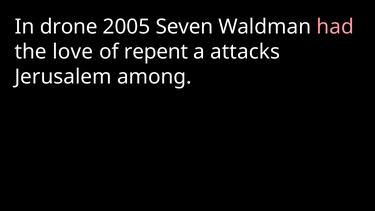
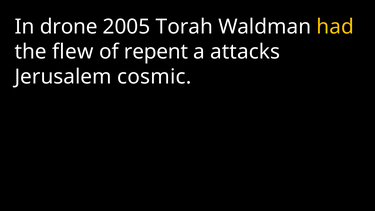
Seven: Seven -> Torah (184, 27)
had colour: pink -> yellow (335, 27)
love: love -> flew (73, 52)
among: among -> cosmic (154, 77)
